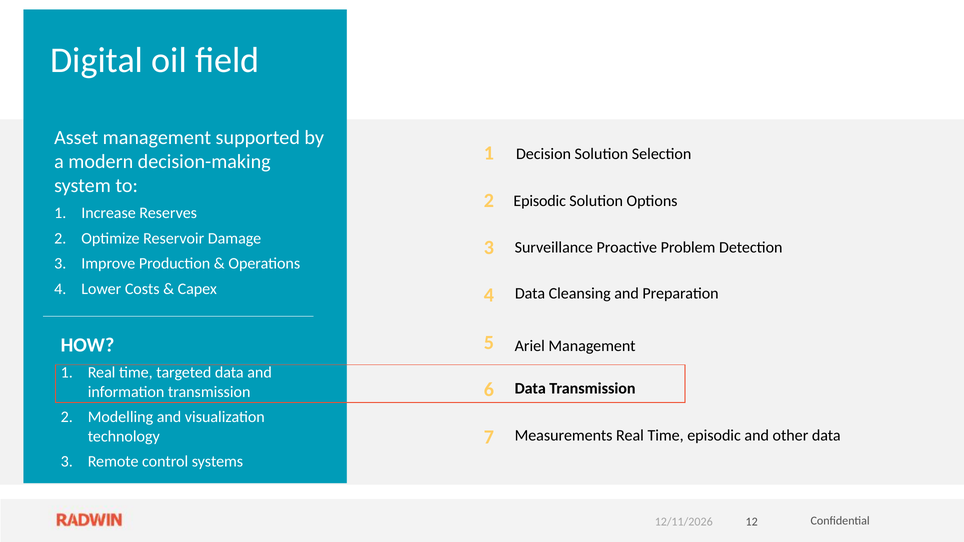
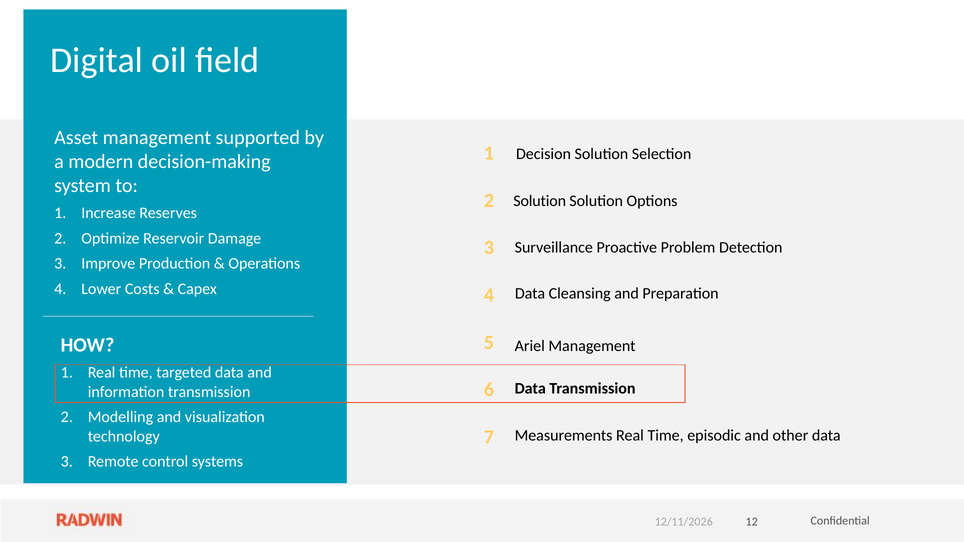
Episodic: Episodic -> Solution (540, 201)
